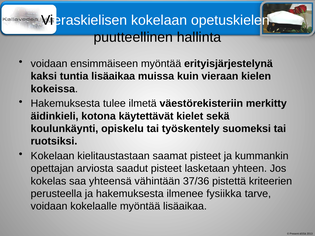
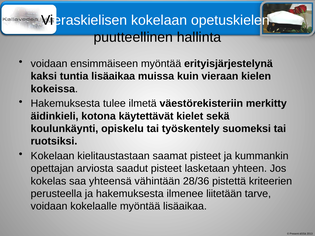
37/36: 37/36 -> 28/36 (196, 181)
fysiikka: fysiikka -> liitetään (224, 194)
